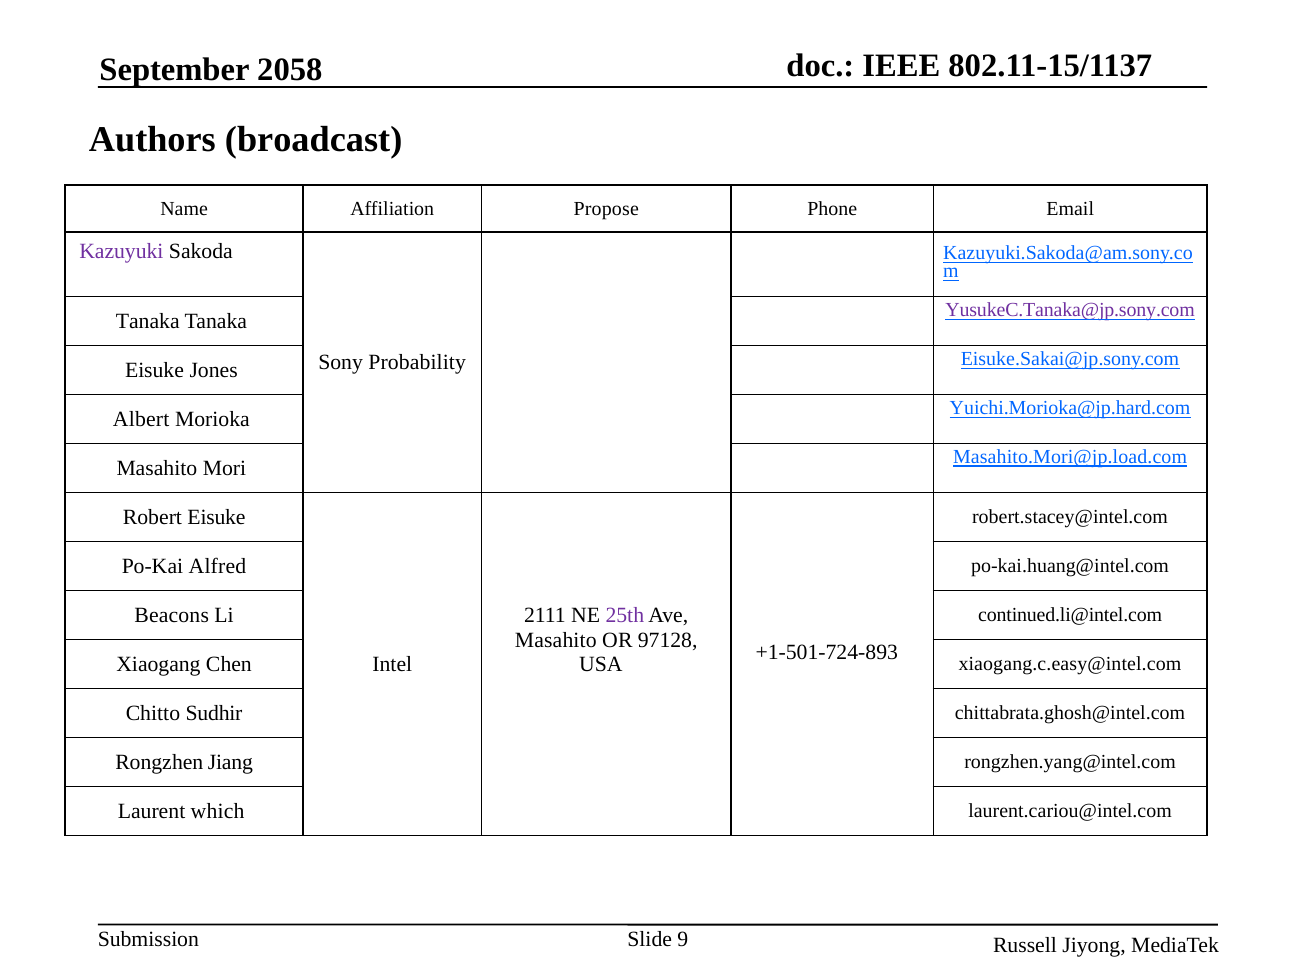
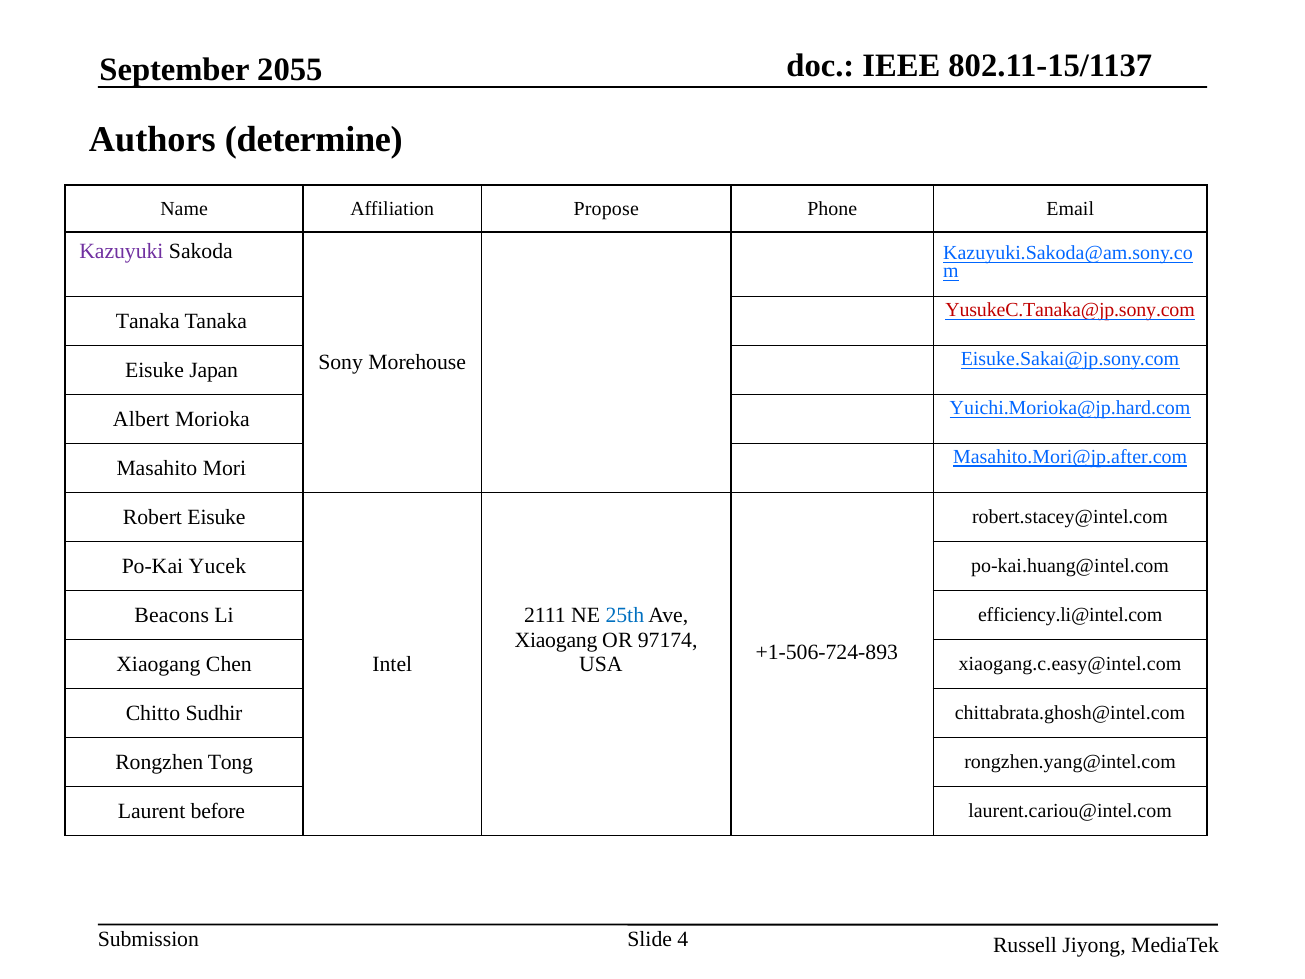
2058: 2058 -> 2055 (290, 70)
broadcast: broadcast -> determine (314, 139)
YusukeC.Tanaka@jp.sony.com colour: purple -> red (1070, 310)
Probability: Probability -> Morehouse (417, 362)
Jones: Jones -> Japan (214, 370)
Masahito.Mori@jp.load.com: Masahito.Mori@jp.load.com -> Masahito.Mori@jp.after.com (1070, 457)
Alfred: Alfred -> Yucek (217, 566)
continued.li@intel.com: continued.li@intel.com -> efficiency.li@intel.com (1070, 615)
25th colour: purple -> blue (625, 616)
Masahito: Masahito -> Xiaogang (556, 640)
97128: 97128 -> 97174 (668, 640)
+1-501-724-893: +1-501-724-893 -> +1-506-724-893 (827, 652)
Jiang: Jiang -> Tong (230, 762)
which: which -> before (218, 811)
9: 9 -> 4 (683, 939)
